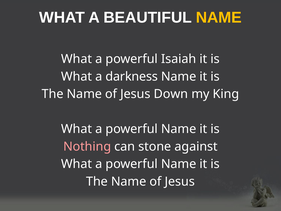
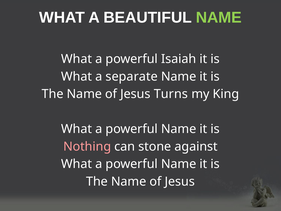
NAME colour: yellow -> light green (219, 18)
darkness: darkness -> separate (132, 76)
Down: Down -> Turns (171, 94)
